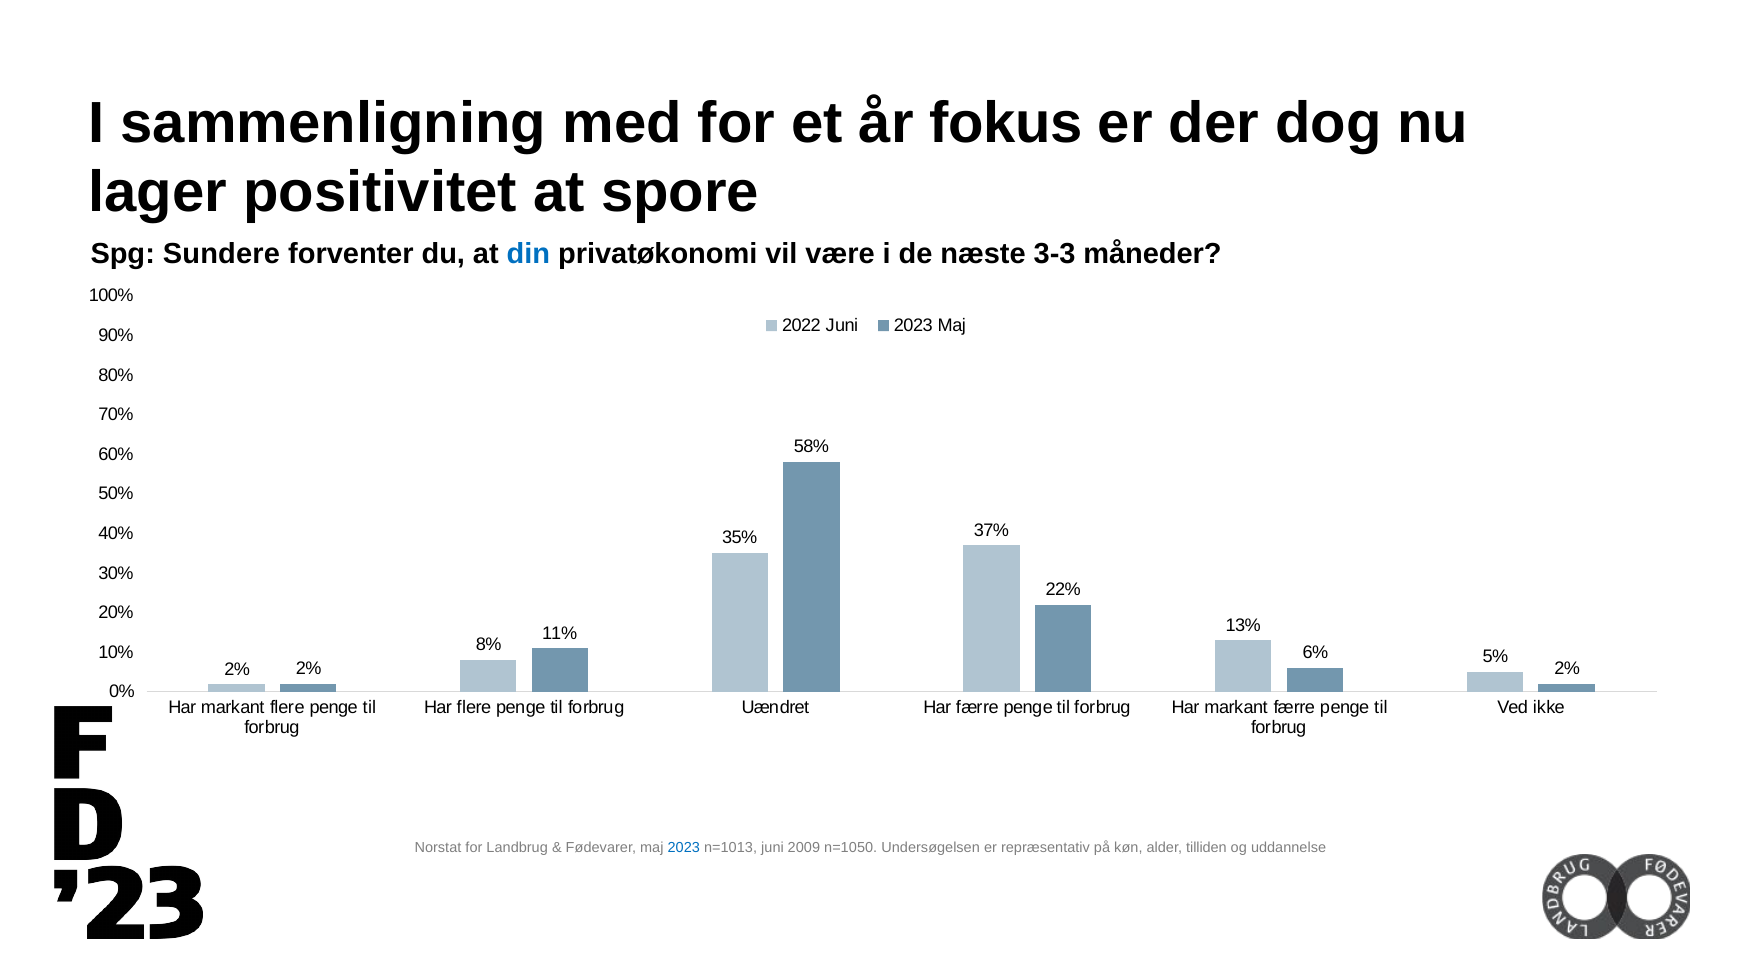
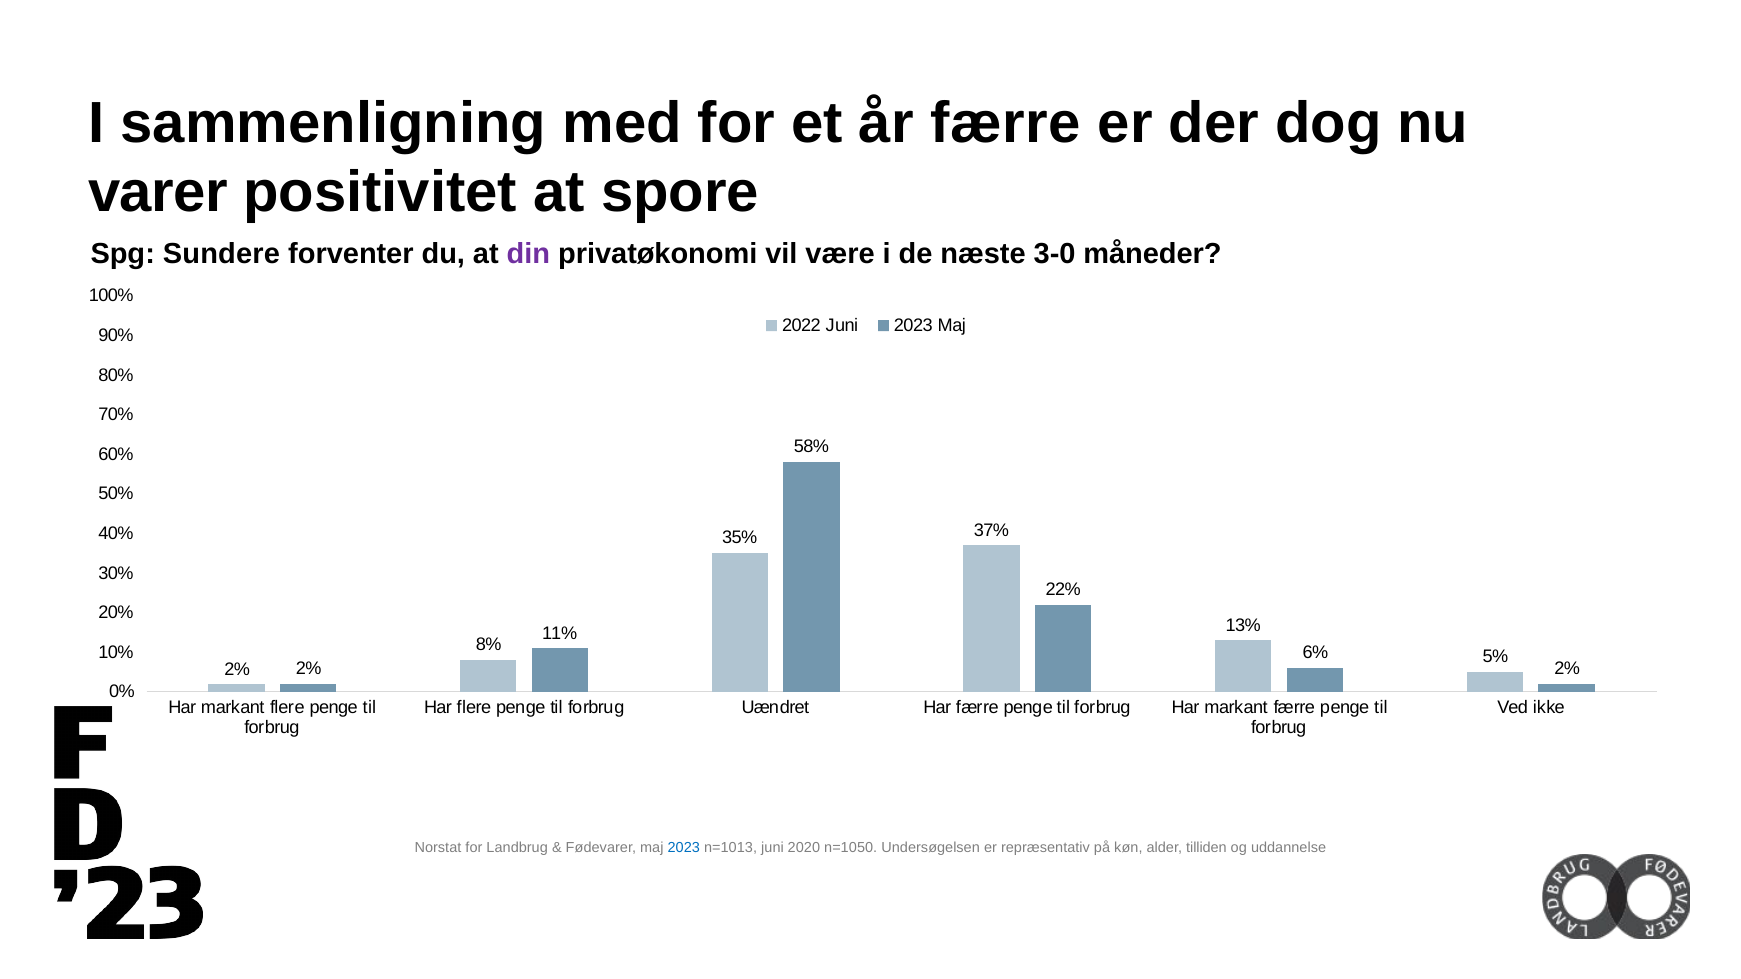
år fokus: fokus -> færre (1006, 123)
lager: lager -> varer (158, 193)
din colour: blue -> purple (528, 254)
3-3: 3-3 -> 3-0 (1055, 254)
2009: 2009 -> 2020 (804, 847)
